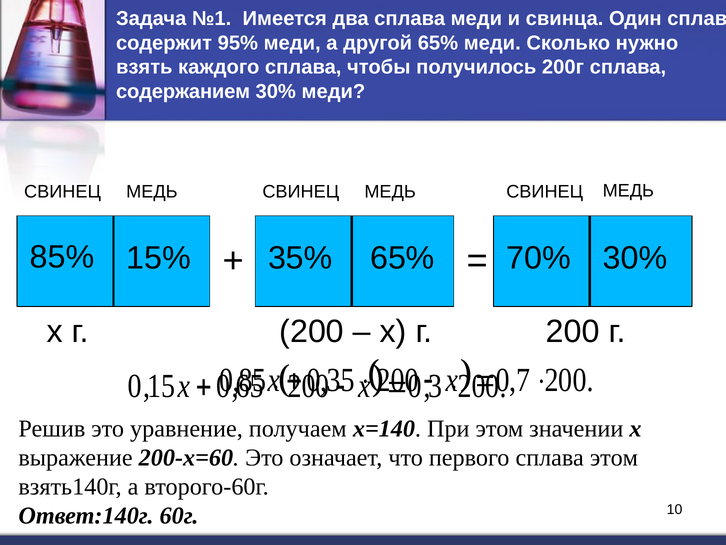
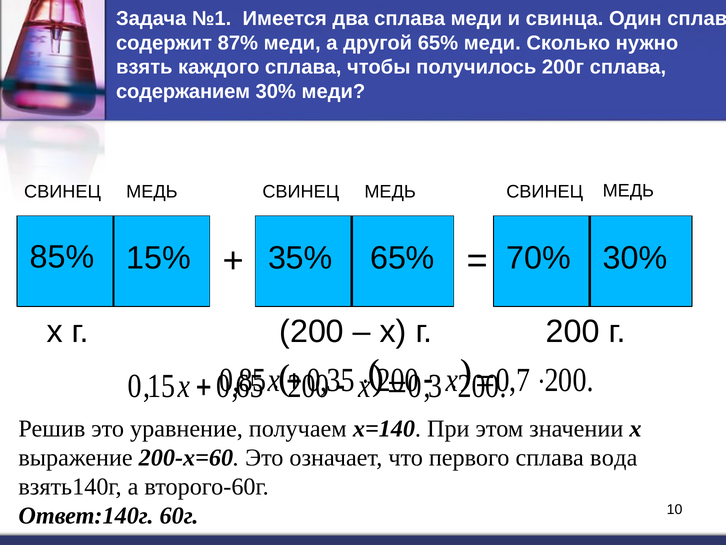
95%: 95% -> 87% (238, 43)
сплава этом: этом -> вода (614, 457)
